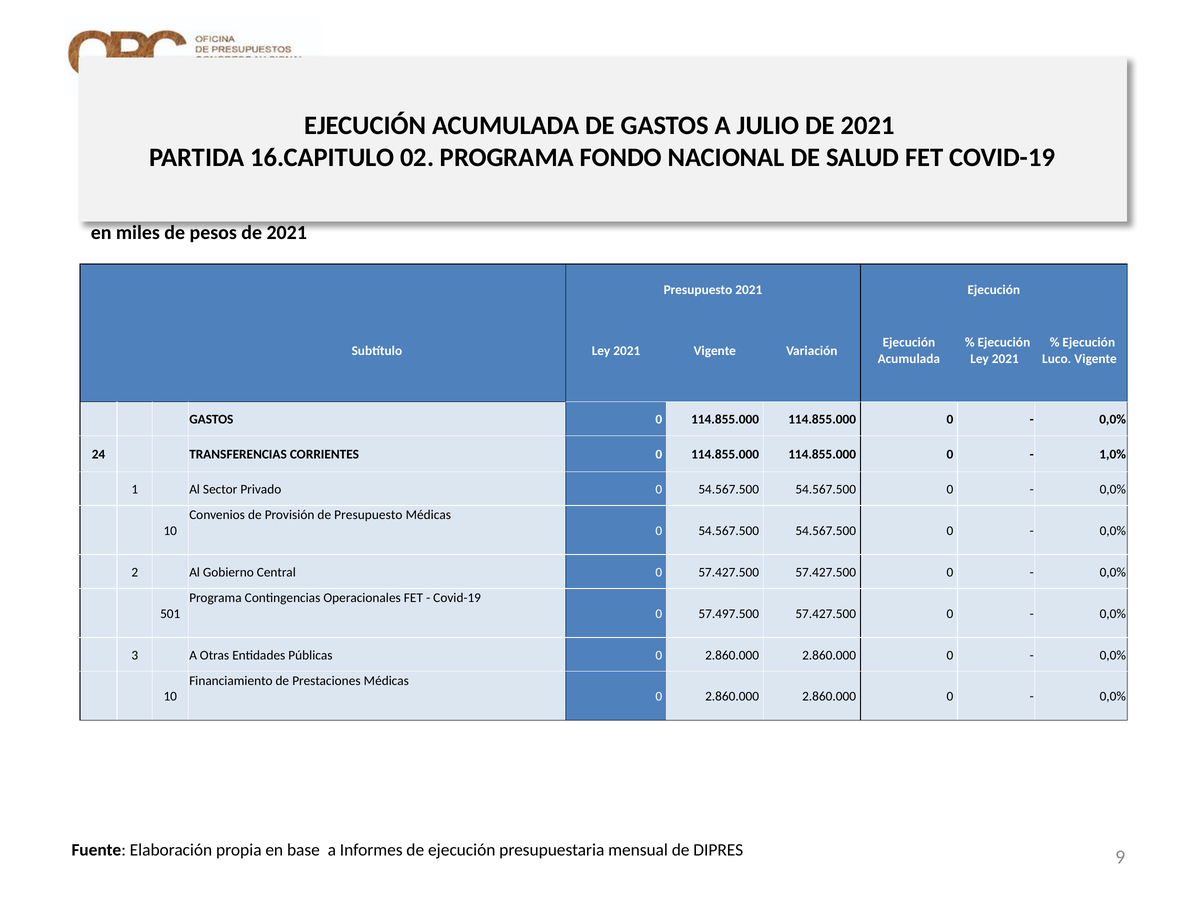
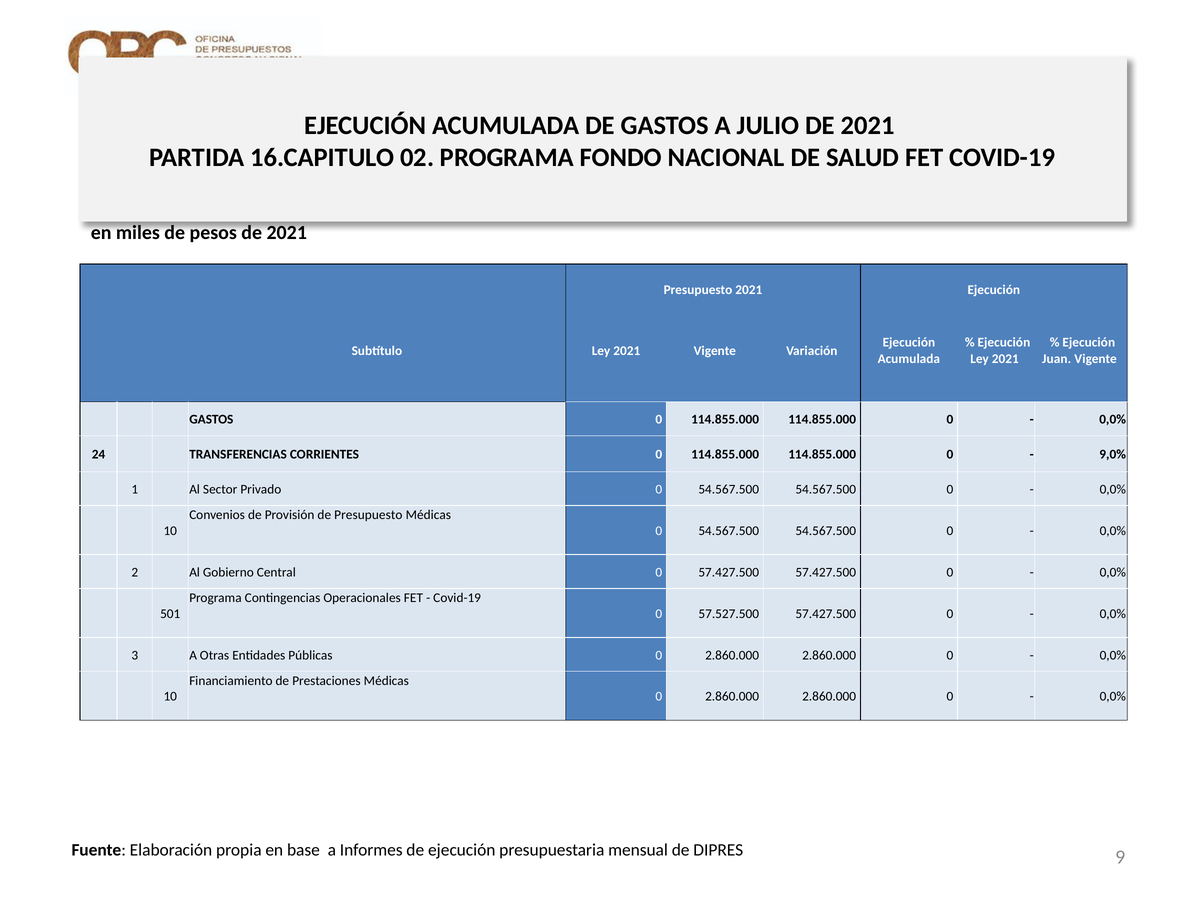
Luco: Luco -> Juan (1057, 359)
1,0%: 1,0% -> 9,0% (1113, 454)
57.497.500: 57.497.500 -> 57.527.500 (729, 614)
